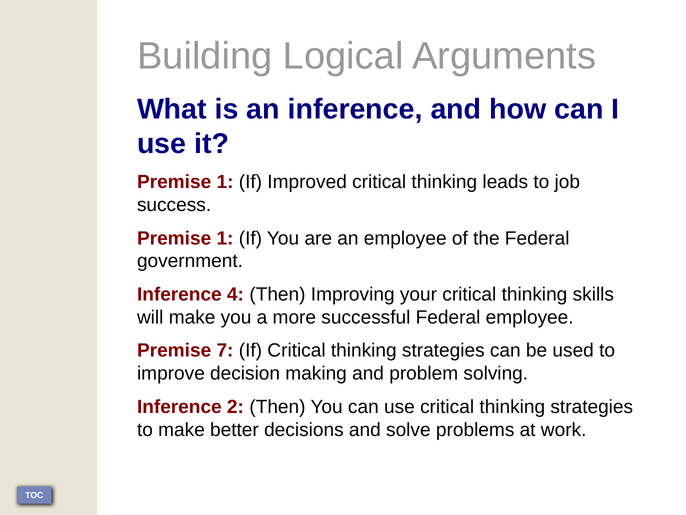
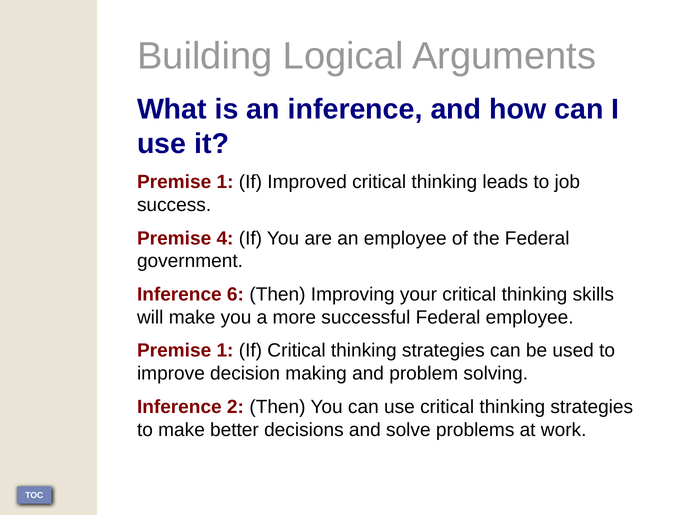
1: 1 -> 4 (225, 238)
4: 4 -> 6 (235, 294)
7: 7 -> 1 (225, 350)
